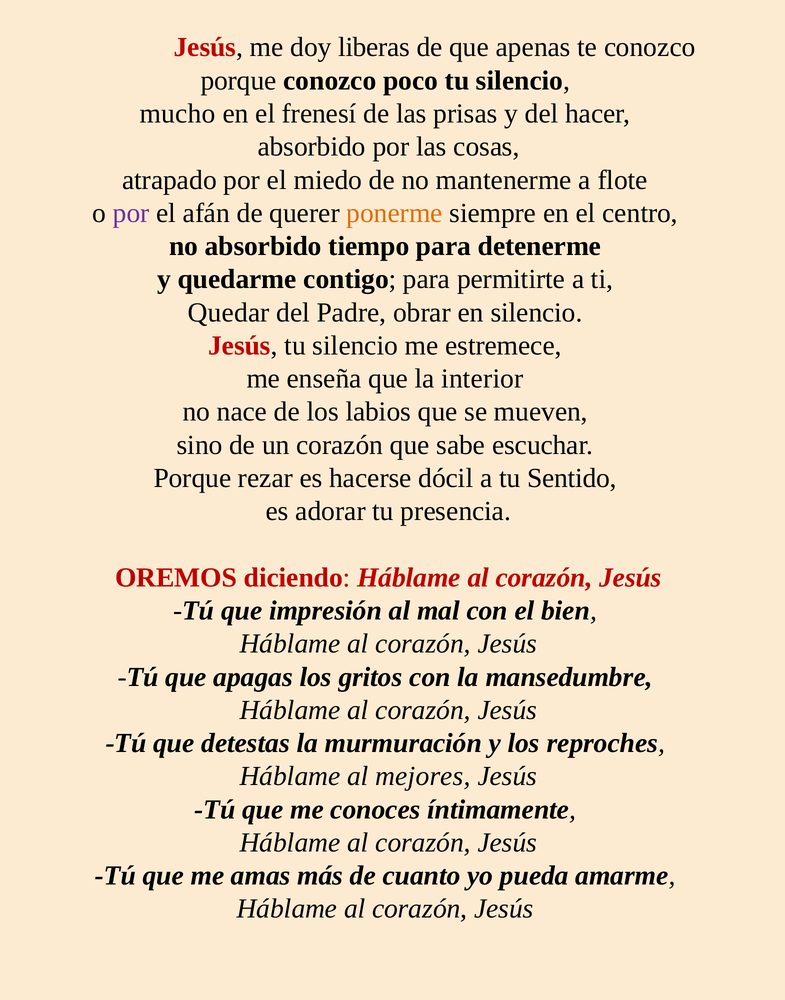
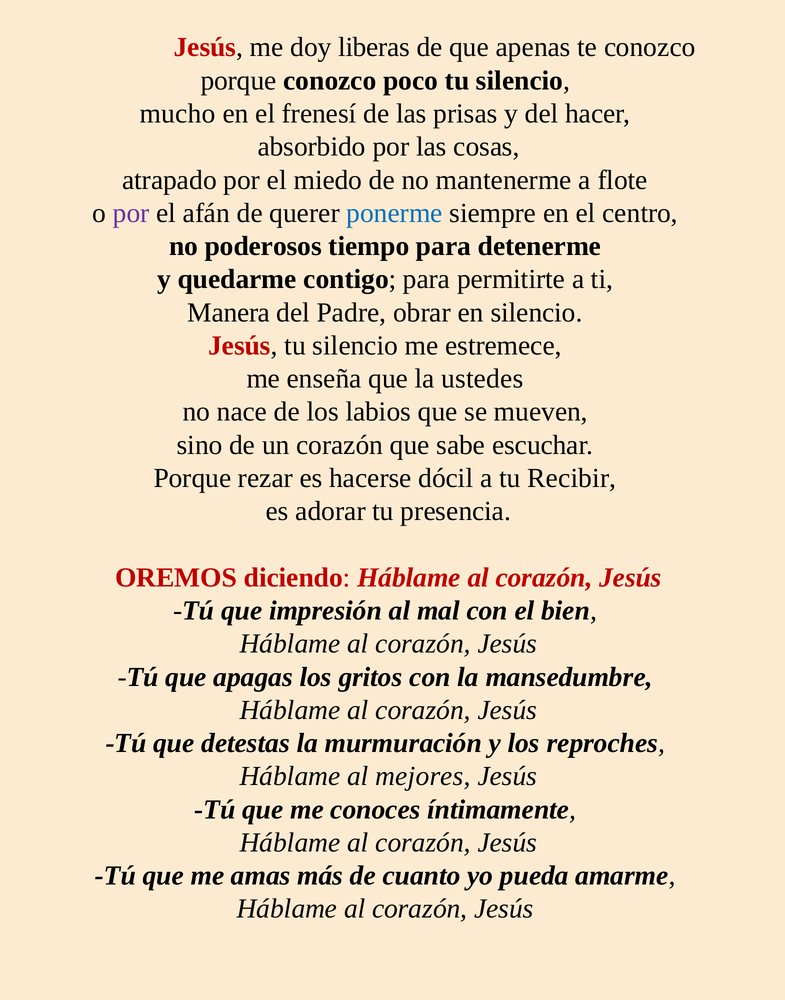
ponerme colour: orange -> blue (394, 213)
no absorbido: absorbido -> poderosos (263, 246)
Quedar: Quedar -> Manera (229, 312)
interior: interior -> ustedes (482, 379)
Sentido: Sentido -> Recibir (572, 478)
